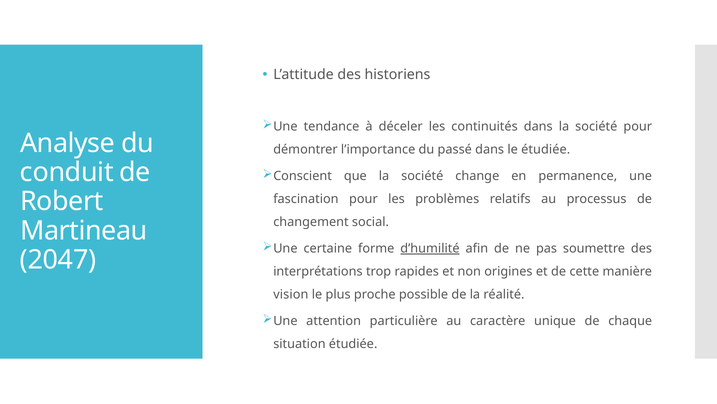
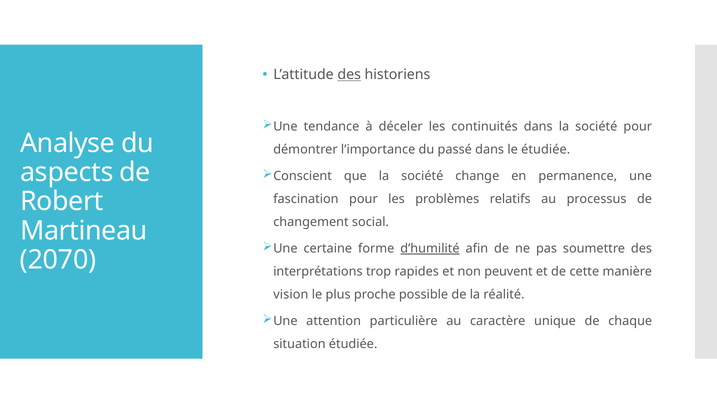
des underline: none -> present (349, 75)
conduit: conduit -> aspects (67, 172)
2047: 2047 -> 2070 (58, 259)
origines: origines -> peuvent (508, 271)
